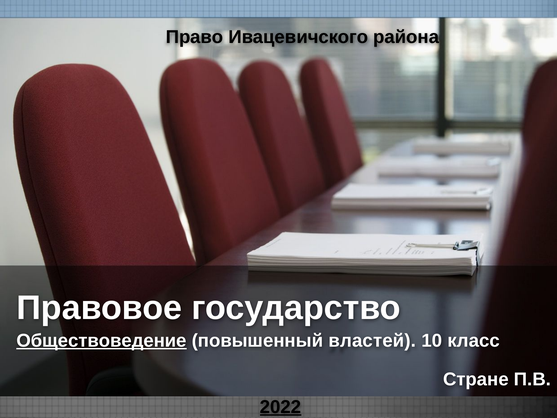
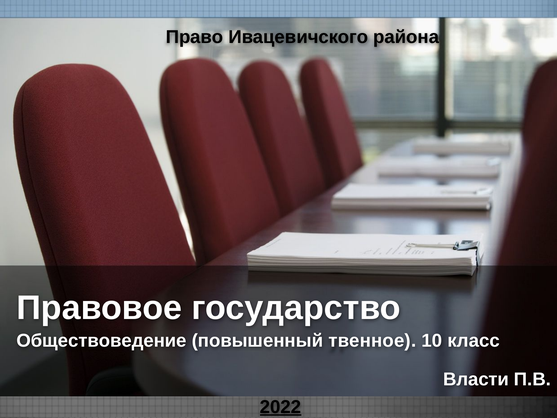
Обществоведение underline: present -> none (102, 340)
властей: властей -> твенное (372, 340)
Стране: Стране -> Власти (476, 379)
